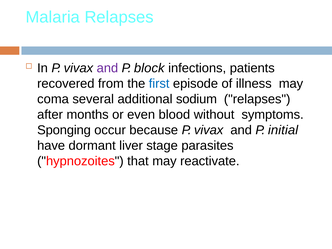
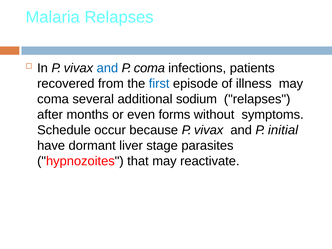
and colour: purple -> blue (107, 68)
P block: block -> coma (149, 68)
blood: blood -> forms (174, 115)
Sponging: Sponging -> Schedule (64, 130)
